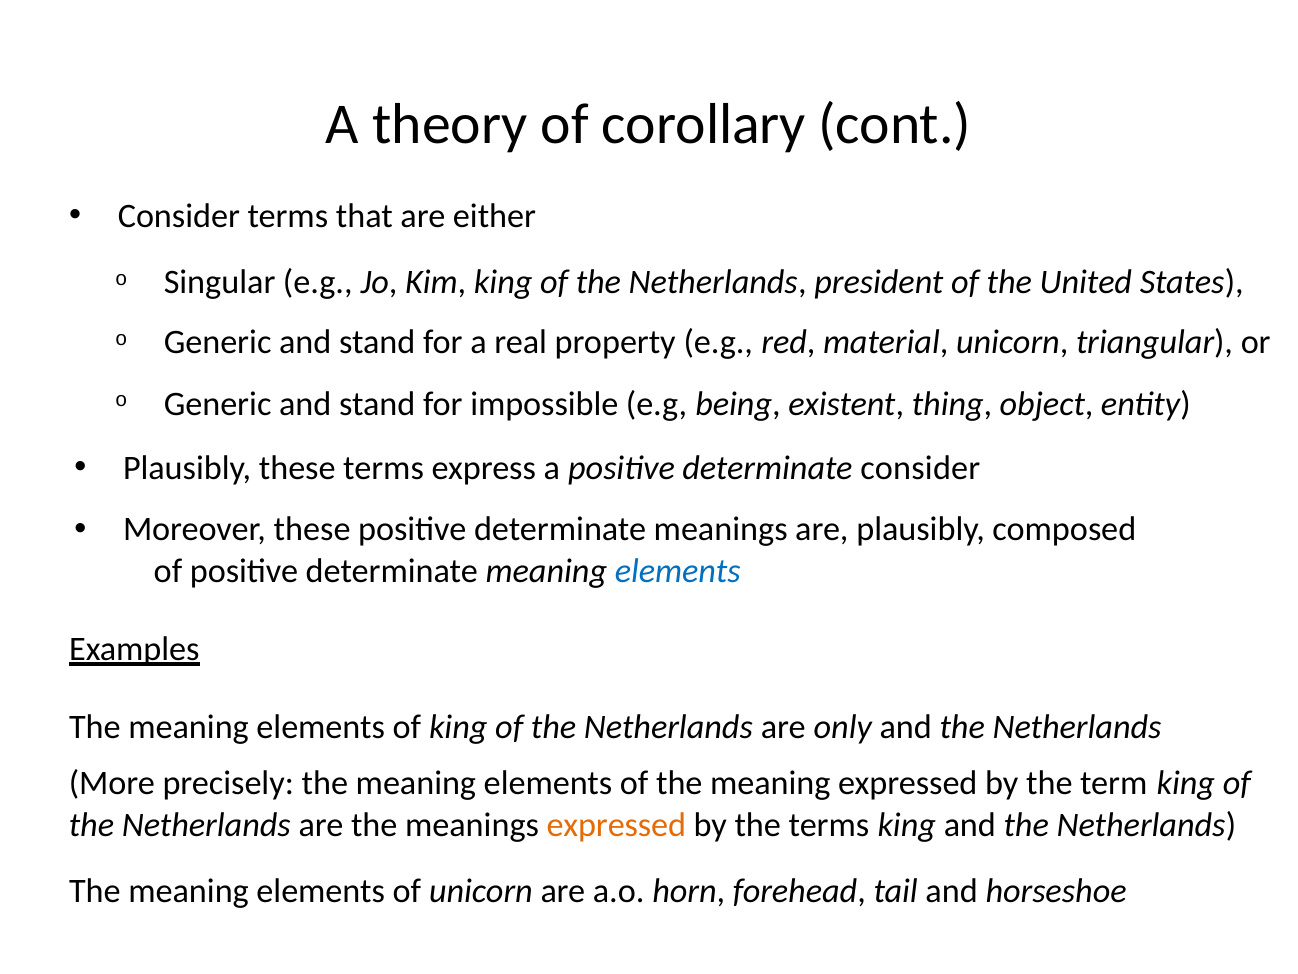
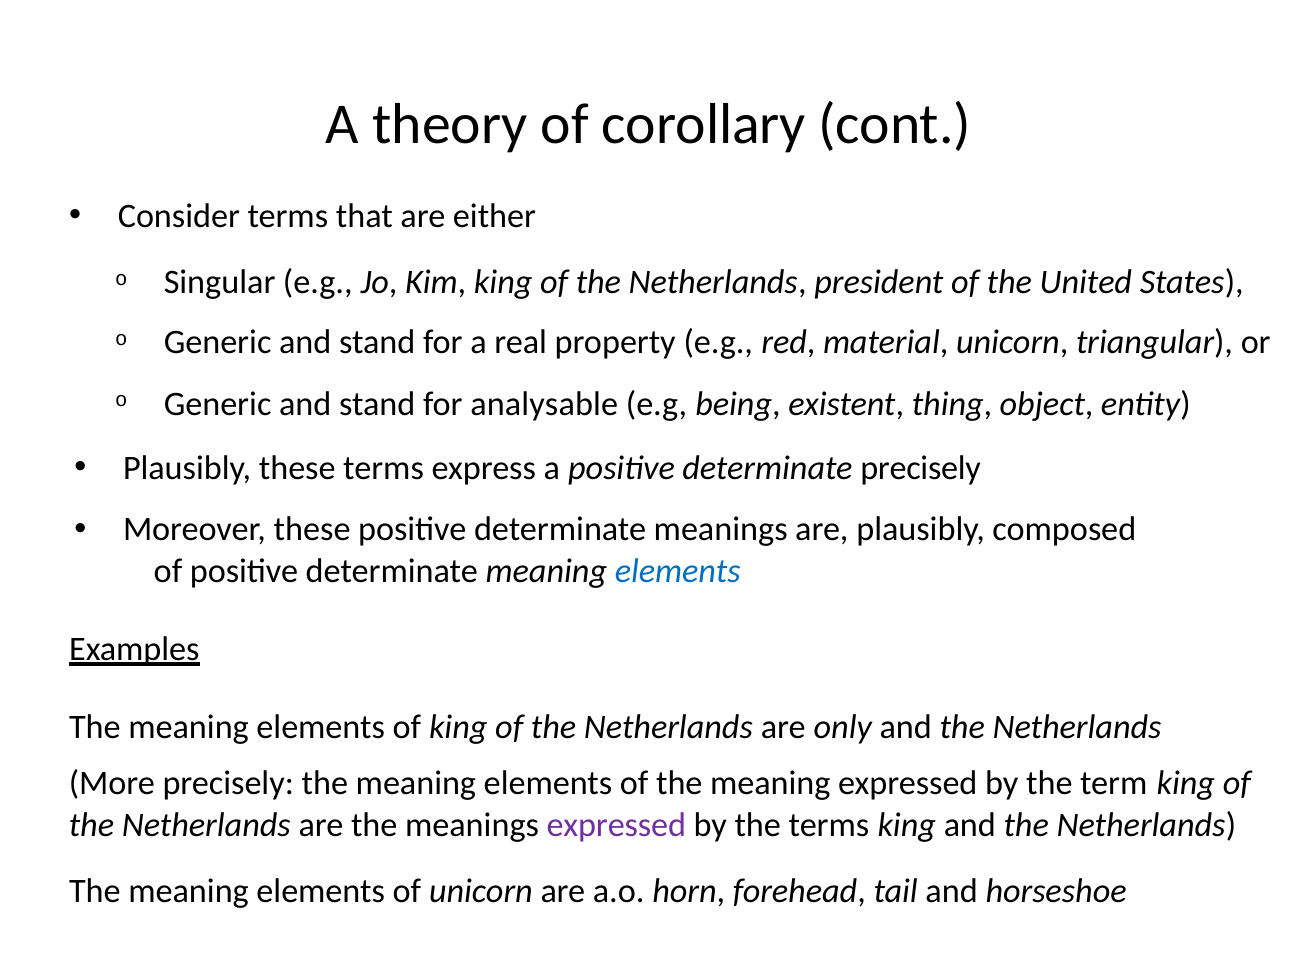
impossible: impossible -> analysable (544, 404)
determinate consider: consider -> precisely (921, 468)
expressed colour: orange -> purple (616, 824)
